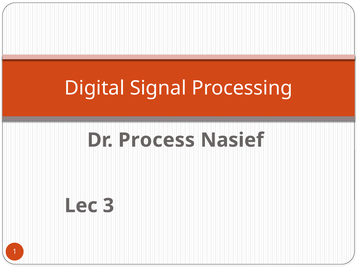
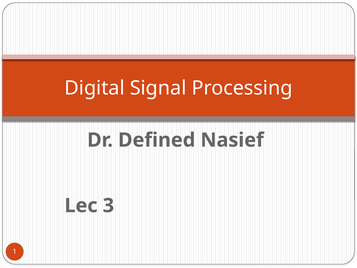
Process: Process -> Defined (157, 140)
